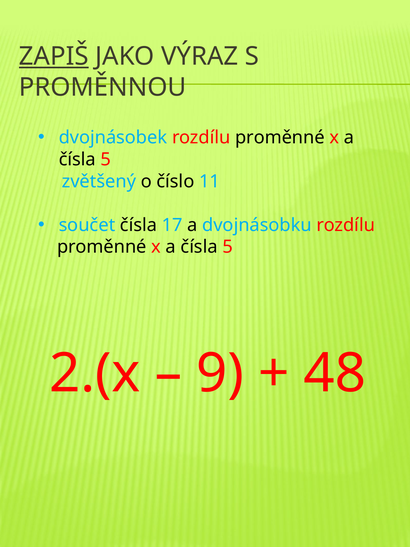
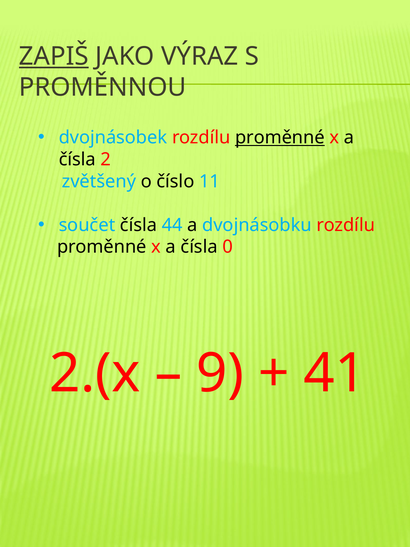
proměnné underline: none -> present (280, 137)
5: 5 -> 2 (106, 159)
17: 17 -> 44 (172, 225)
5: 5 -> 0 (228, 247)
48: 48 -> 41 (335, 373)
